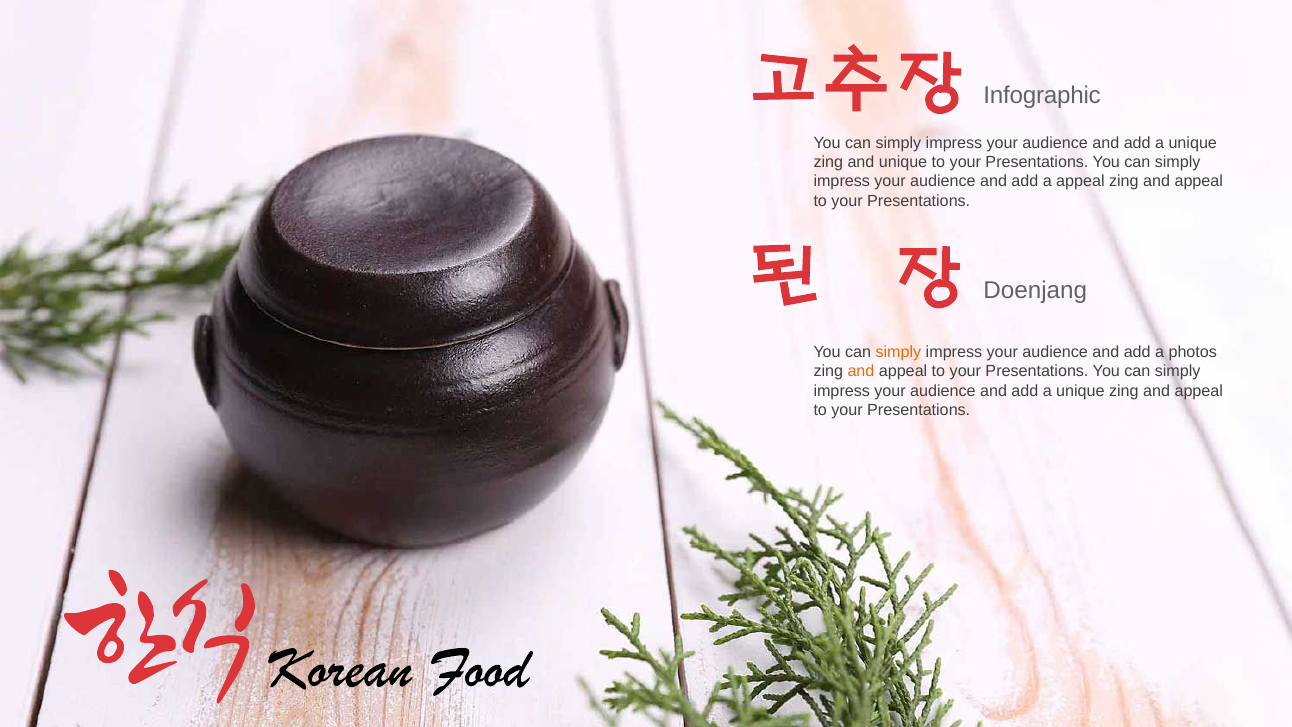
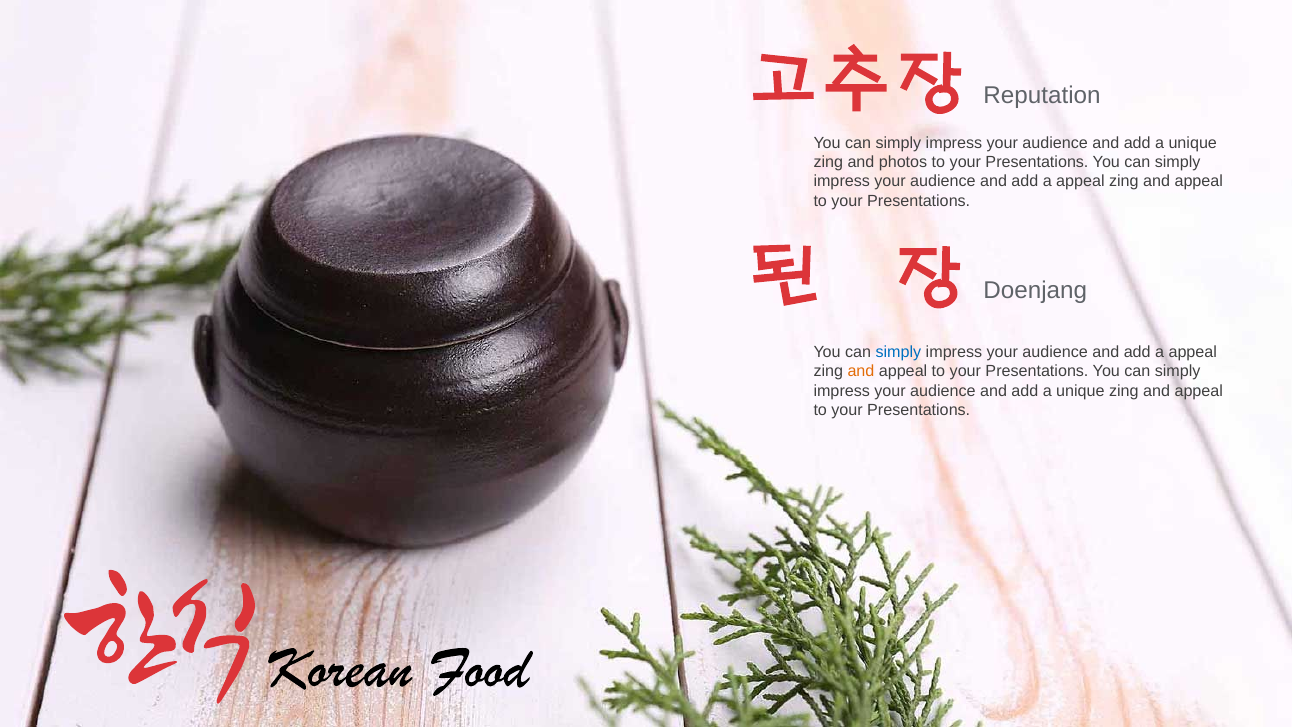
Infographic: Infographic -> Reputation (1042, 96)
and unique: unique -> photos (903, 162)
simply colour: orange -> blue (898, 352)
photos: photos -> appeal (1193, 352)
